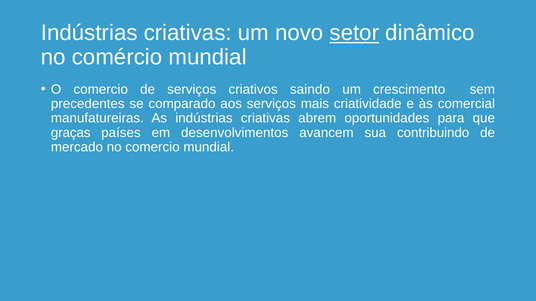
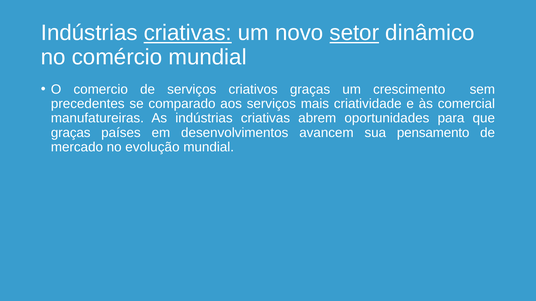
criativas underline: none -> present (188, 33)
criativos saindo: saindo -> graças (310, 89)
contribuindo: contribuindo -> pensamento (433, 133)
no comercio: comercio -> evolução (152, 147)
